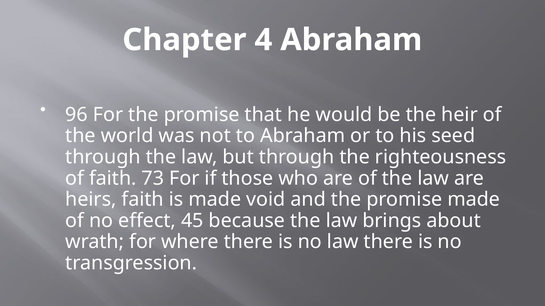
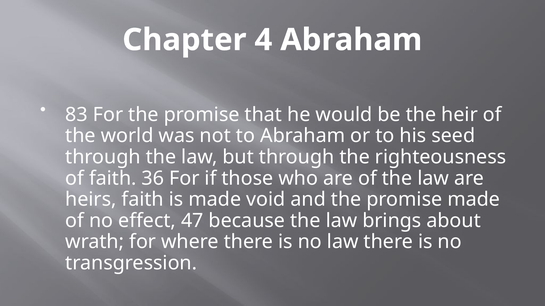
96: 96 -> 83 (77, 115)
73: 73 -> 36 (153, 179)
45: 45 -> 47 (192, 221)
